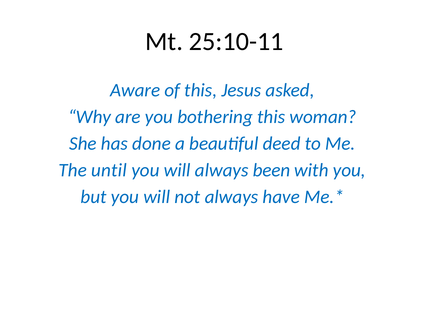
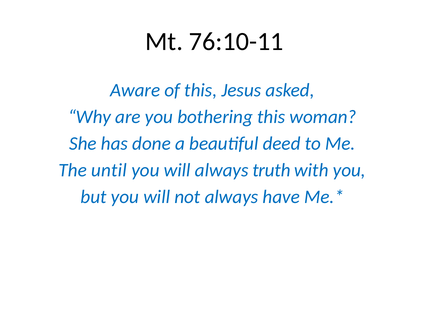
25:10-11: 25:10-11 -> 76:10-11 (236, 42)
been: been -> truth (271, 170)
